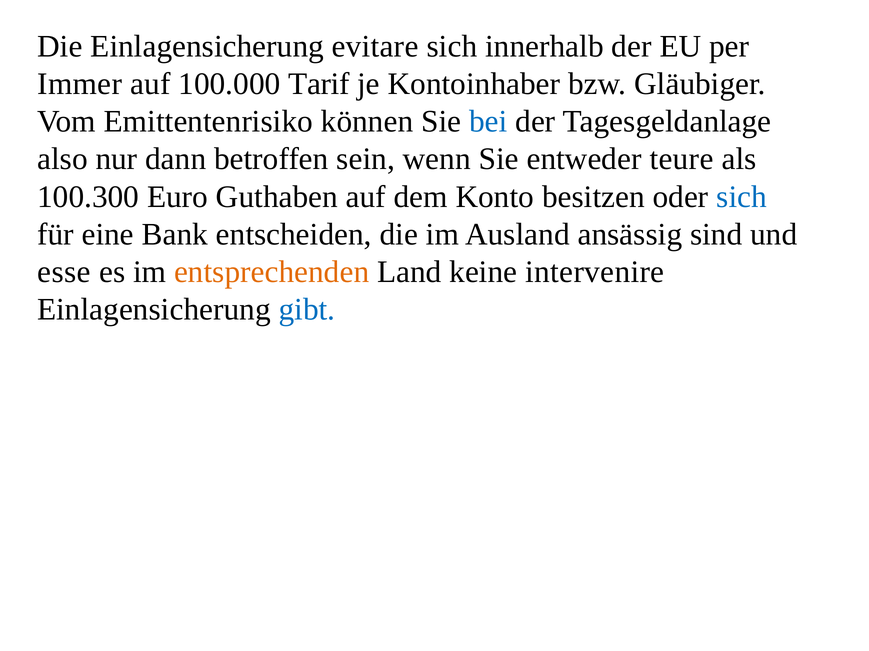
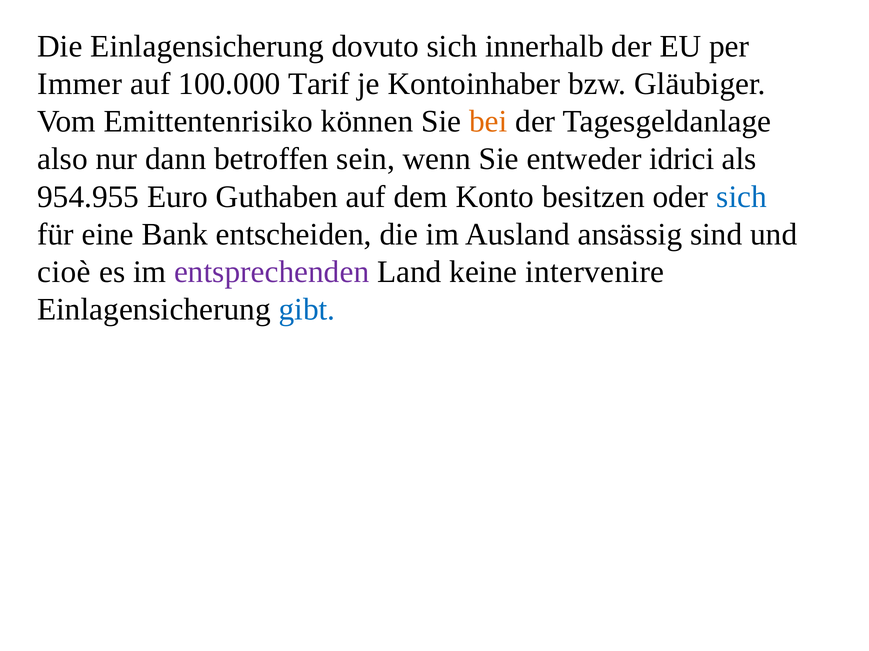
evitare: evitare -> dovuto (375, 46)
bei colour: blue -> orange (488, 122)
teure: teure -> idrici (682, 159)
100.300: 100.300 -> 954.955 (88, 197)
esse: esse -> cioè (64, 272)
entsprechenden colour: orange -> purple (272, 272)
